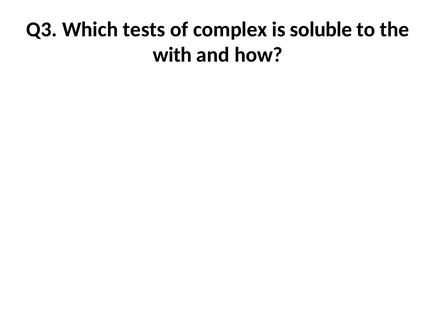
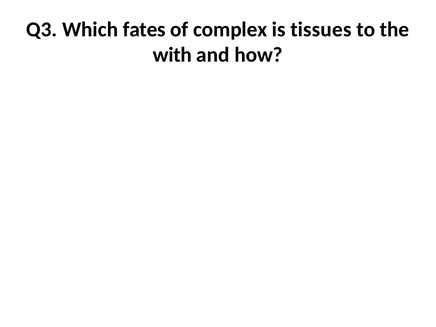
tests: tests -> fates (144, 29)
soluble: soluble -> tissues (321, 29)
